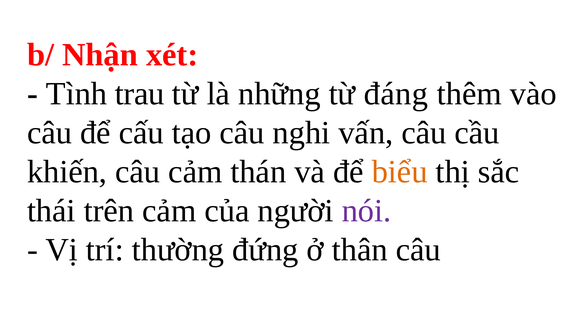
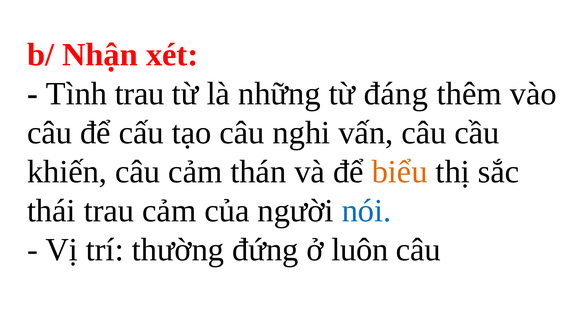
thái trên: trên -> trau (109, 211)
nói colour: purple -> blue (367, 211)
thân: thân -> luôn (360, 250)
